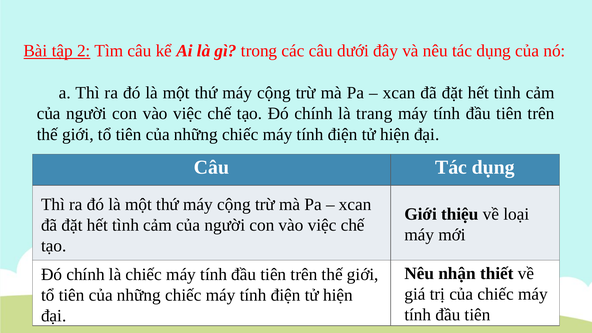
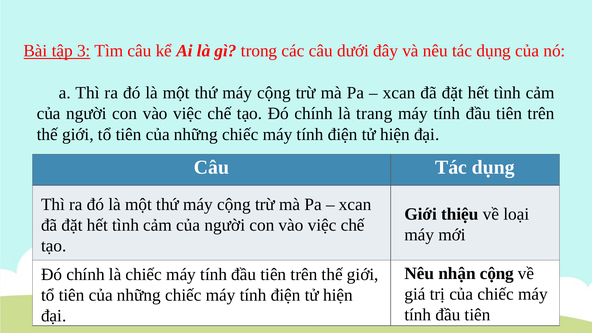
2: 2 -> 3 (84, 51)
nhận thiết: thiết -> cộng (497, 273)
